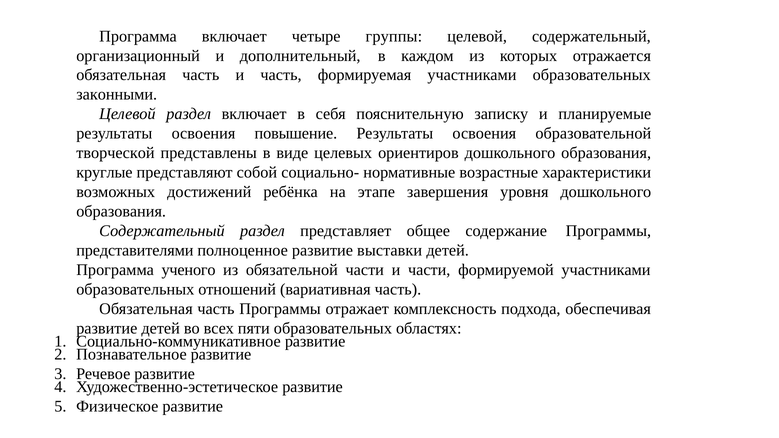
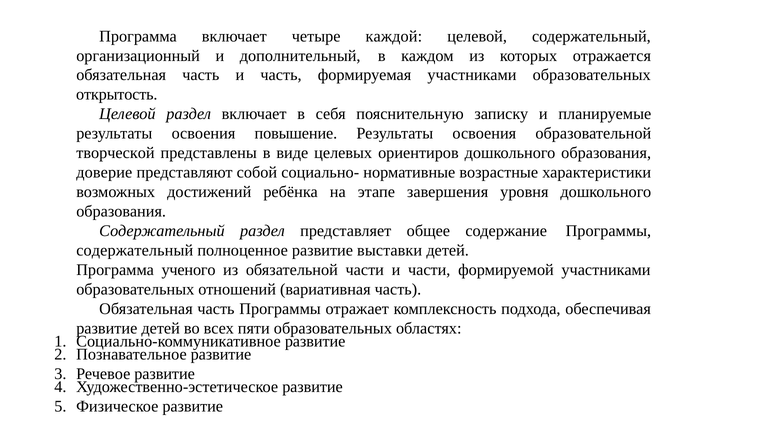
группы: группы -> каждой (394, 36)
законными: законными -> открытость (117, 95)
круглые: круглые -> доверие (104, 173)
представителями: представителями -> содержательный (135, 251)
